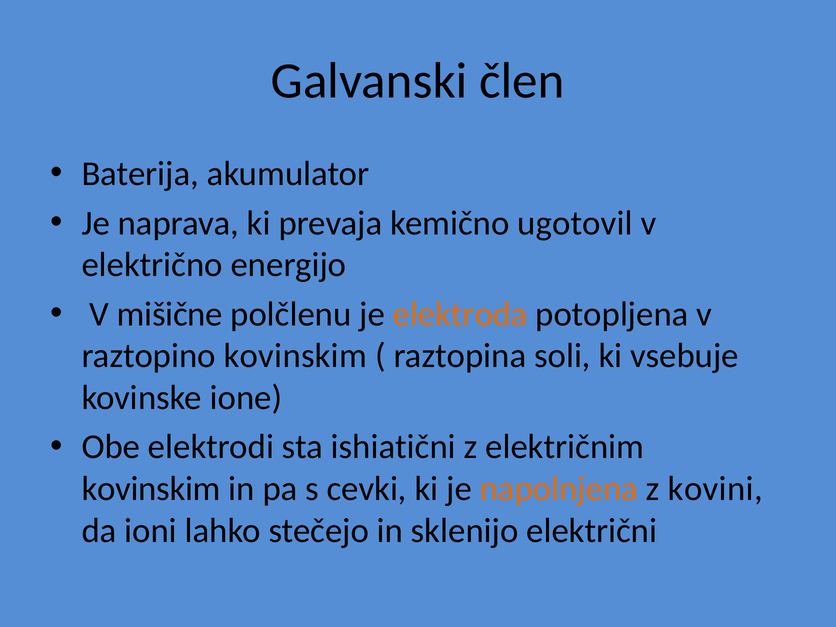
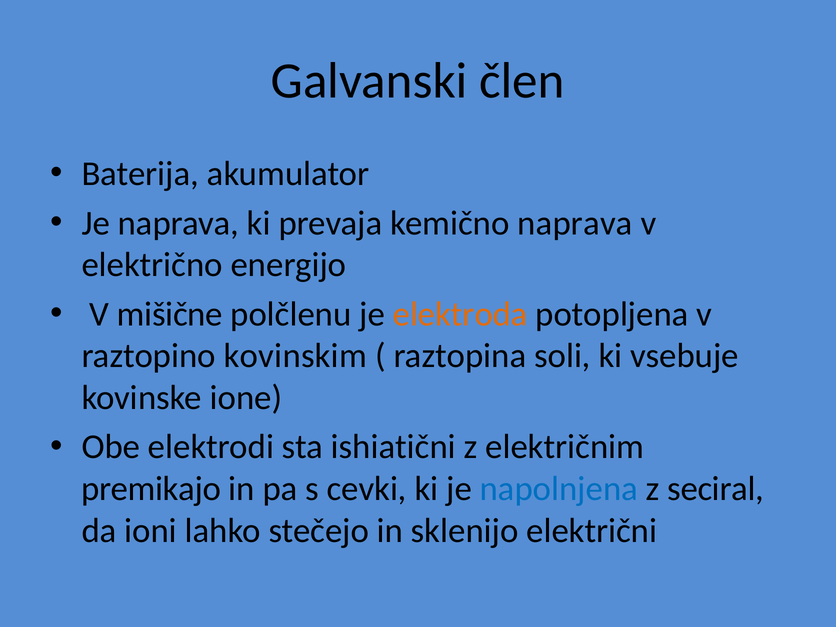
kemično ugotovil: ugotovil -> naprava (575, 223)
kovinskim: kovinskim -> premikajo (151, 489)
napolnjena colour: orange -> blue (559, 489)
kovini: kovini -> seciral (716, 489)
